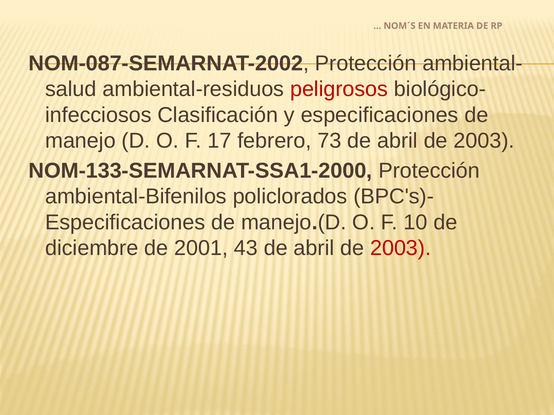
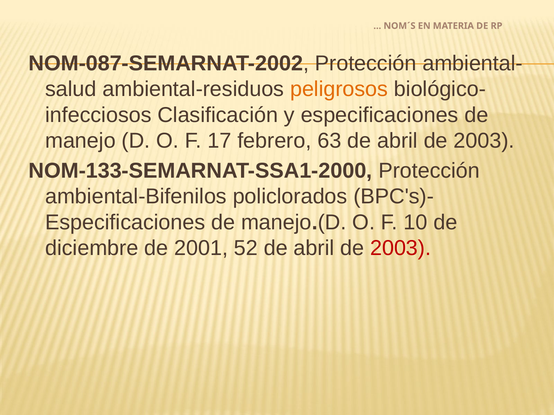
peligrosos colour: red -> orange (339, 89)
73: 73 -> 63 (329, 141)
43: 43 -> 52 (246, 248)
